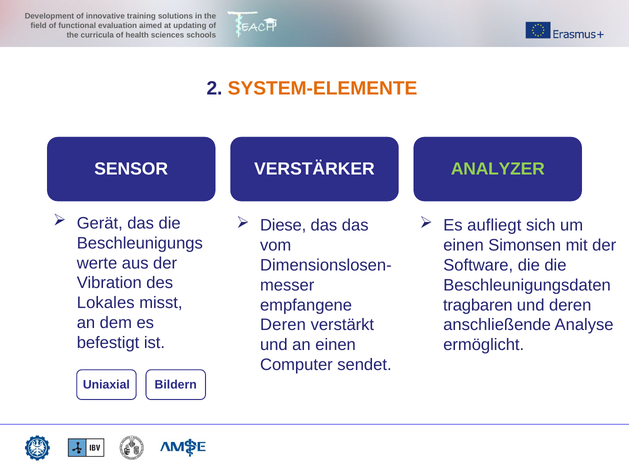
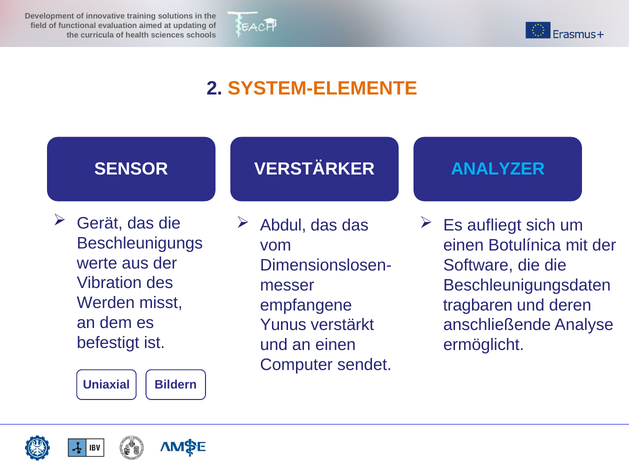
ANALYZER colour: light green -> light blue (498, 169)
Diese: Diese -> Abdul (283, 225)
Simonsen: Simonsen -> Botulínica (525, 245)
Lokales: Lokales -> Werden (106, 303)
Deren: Deren -> Yunus (283, 325)
